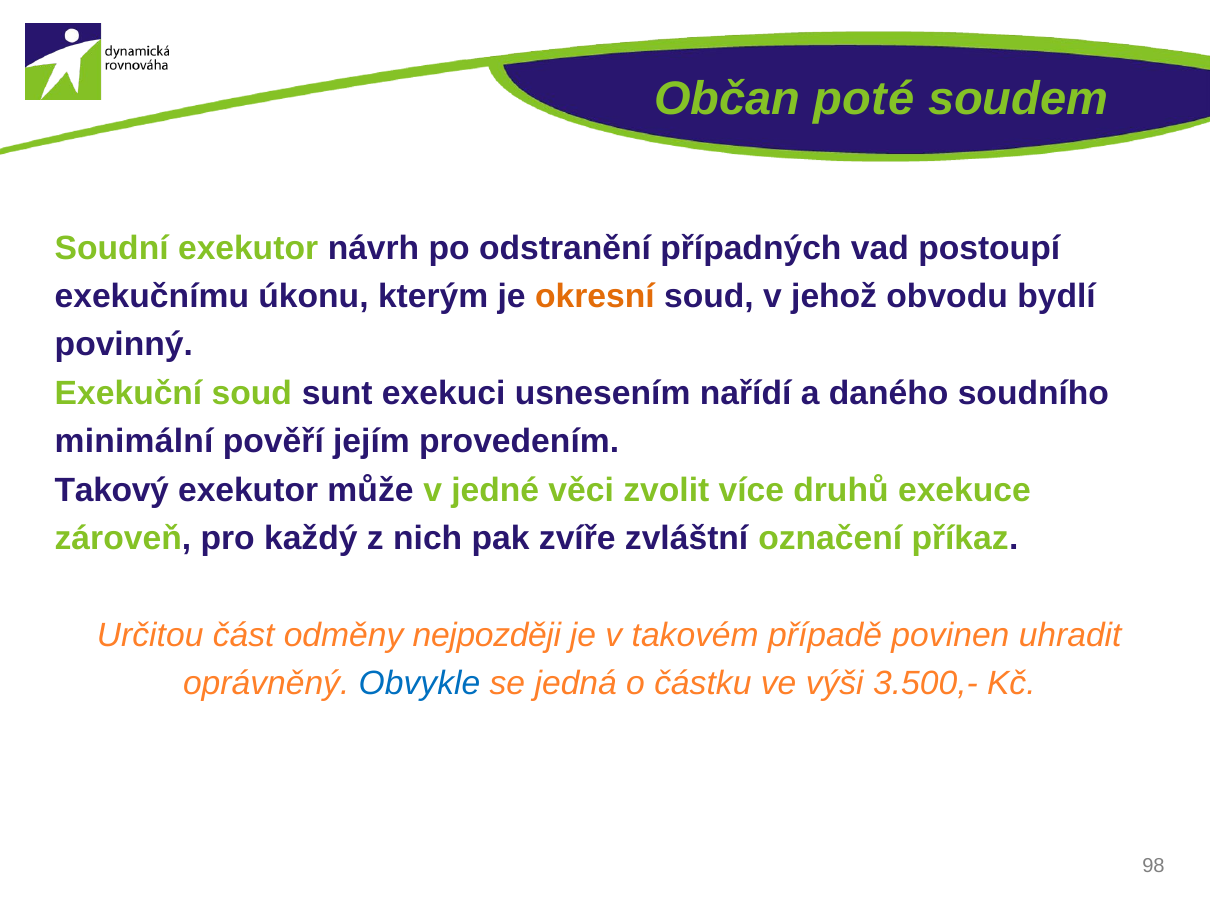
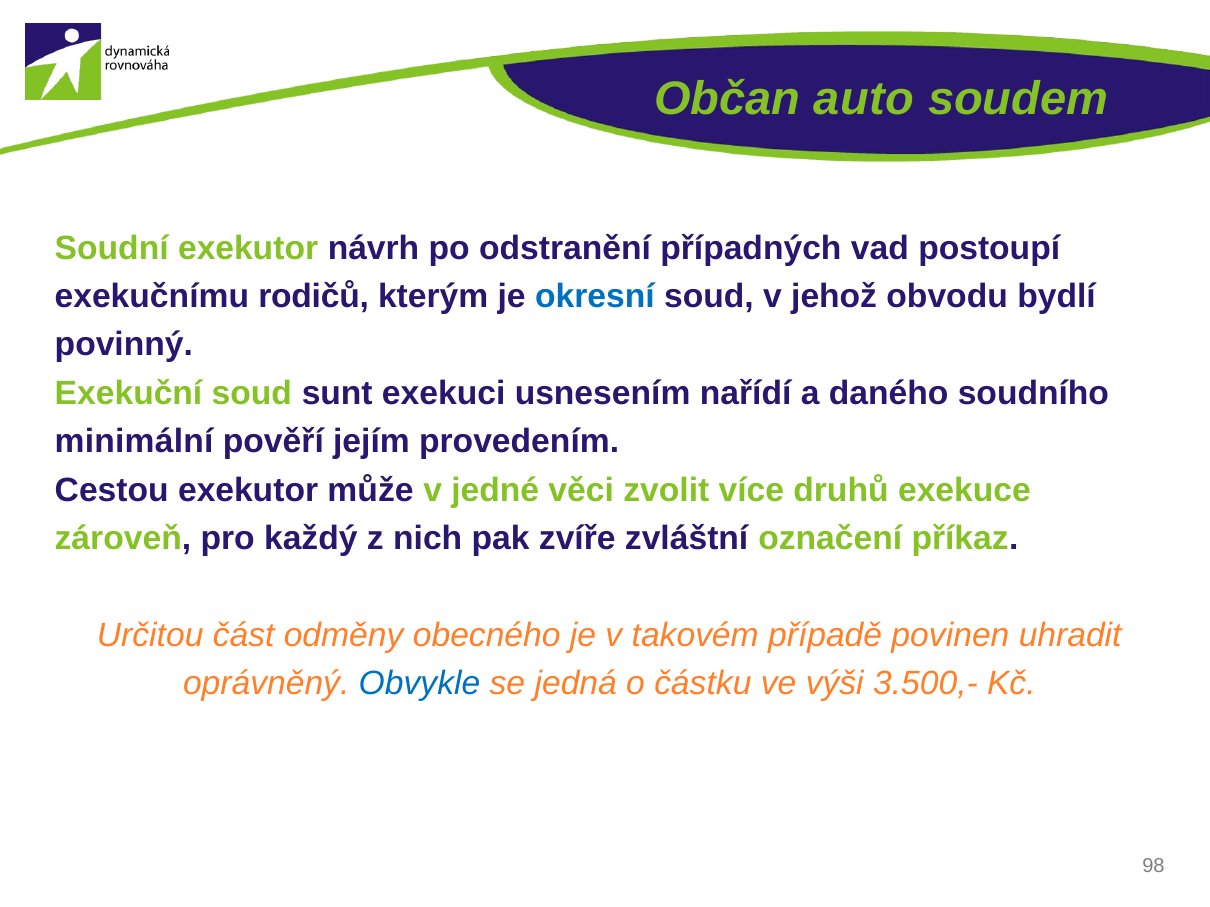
poté: poté -> auto (864, 99)
úkonu: úkonu -> rodičů (314, 297)
okresní colour: orange -> blue (595, 297)
Takový: Takový -> Cestou (112, 490)
nejpozději: nejpozději -> obecného (487, 635)
